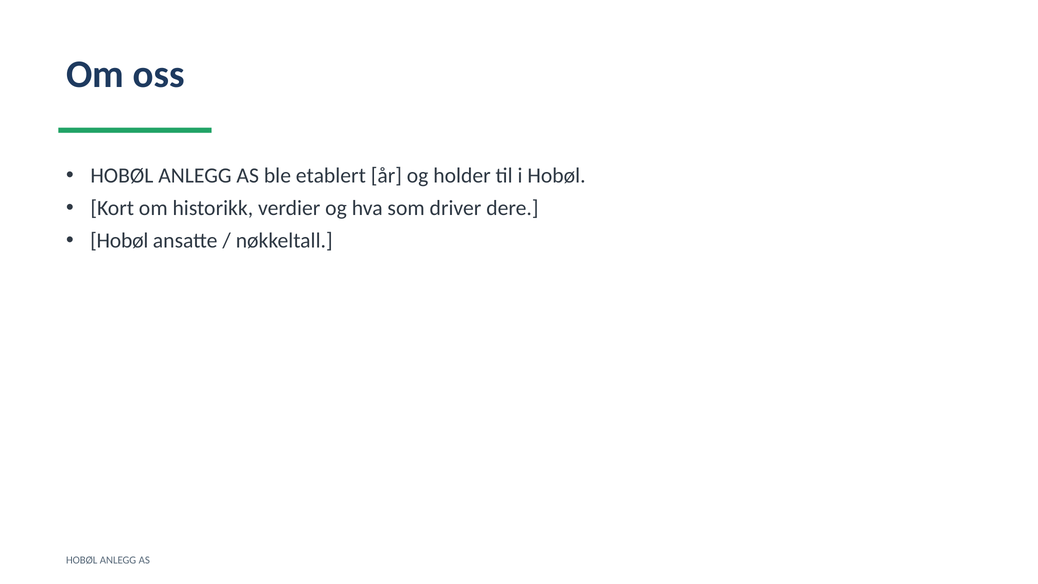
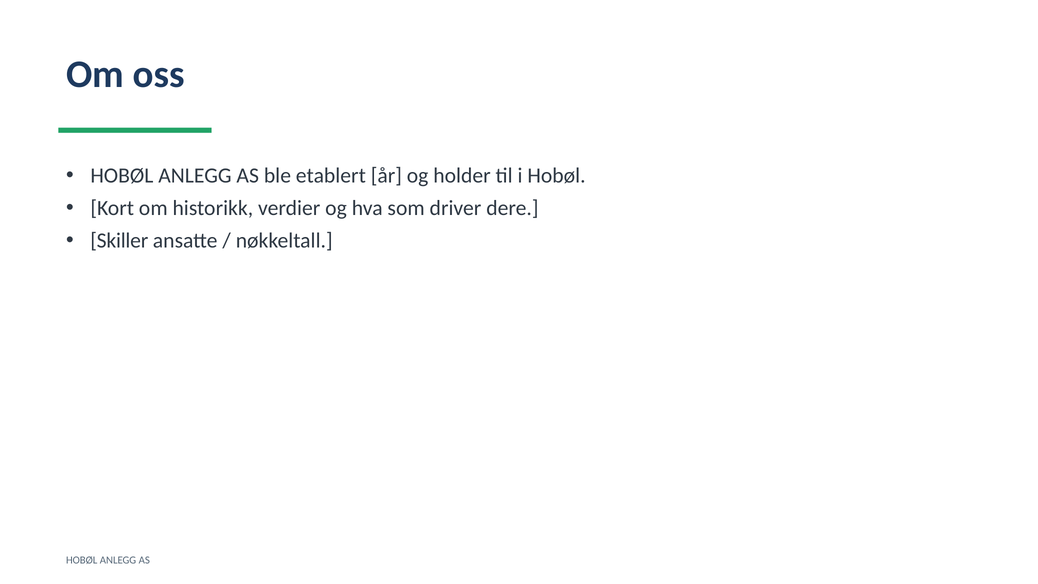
Hobøl: Hobøl -> Skiller (119, 241)
